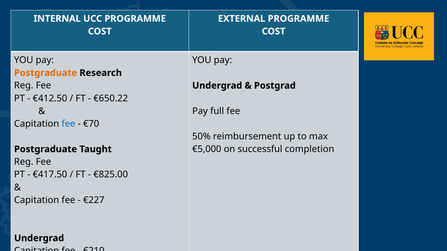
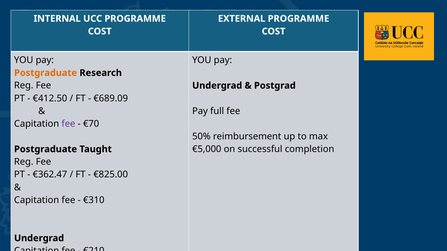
€650.22: €650.22 -> €689.09 (111, 98)
fee colour: blue -> purple (68, 124)
€417.50: €417.50 -> €362.47 (50, 175)
€227: €227 -> €310 (94, 200)
